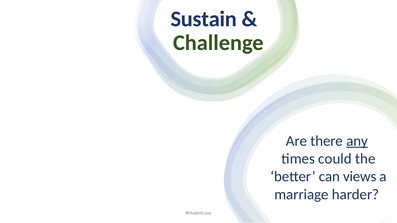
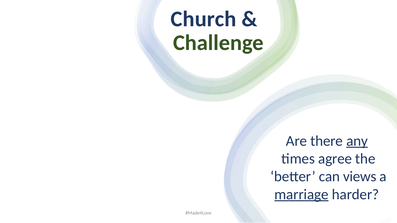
Sustain: Sustain -> Church (204, 19)
could: could -> agree (335, 159)
marriage underline: none -> present (301, 195)
